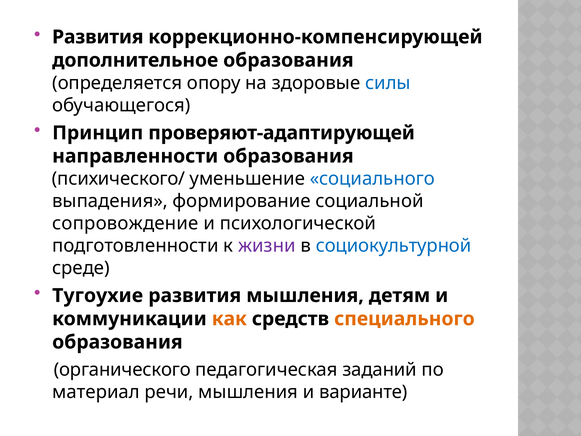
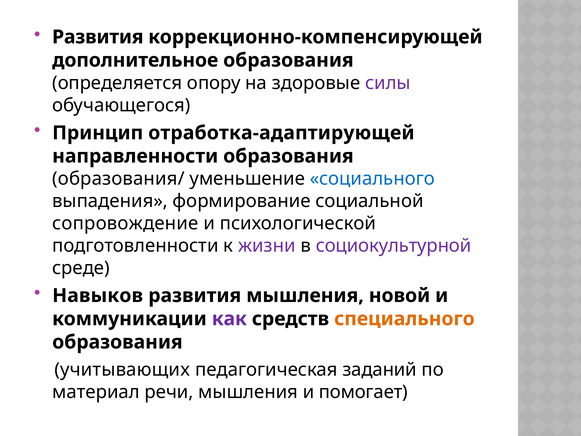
силы colour: blue -> purple (388, 83)
проверяют-адаптирующей: проверяют-адаптирующей -> отработка-адаптирующей (281, 133)
психического/: психического/ -> образования/ (118, 179)
социокультурной colour: blue -> purple (394, 246)
Тугоухие: Тугоухие -> Навыков (98, 295)
детям: детям -> новой (399, 295)
как colour: orange -> purple (229, 319)
органического: органического -> учитывающих (122, 369)
варианте: варианте -> помогает (363, 392)
